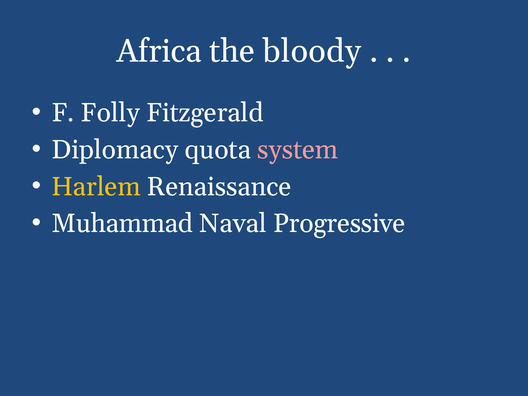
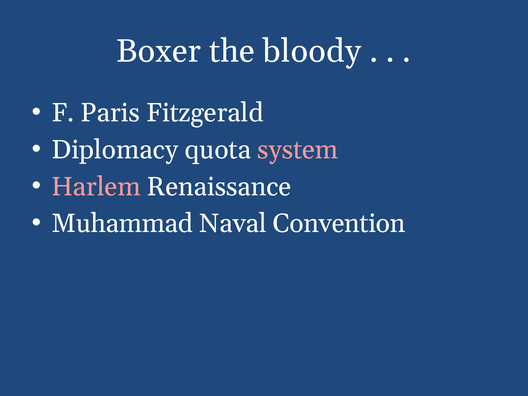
Africa: Africa -> Boxer (159, 51)
Folly: Folly -> Paris (110, 113)
Harlem colour: yellow -> pink (96, 187)
Progressive: Progressive -> Convention (339, 224)
